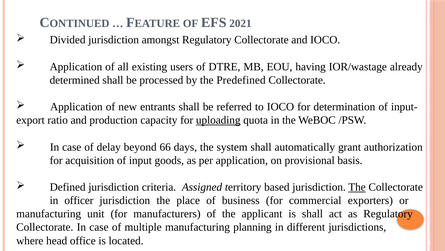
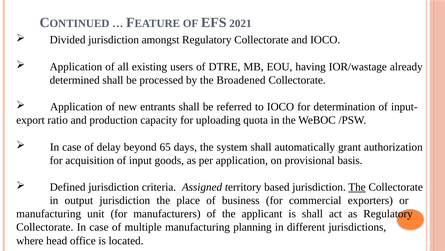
Predefined: Predefined -> Broadened (241, 80)
uploading underline: present -> none (218, 120)
66: 66 -> 65 (165, 147)
officer: officer -> output (79, 200)
